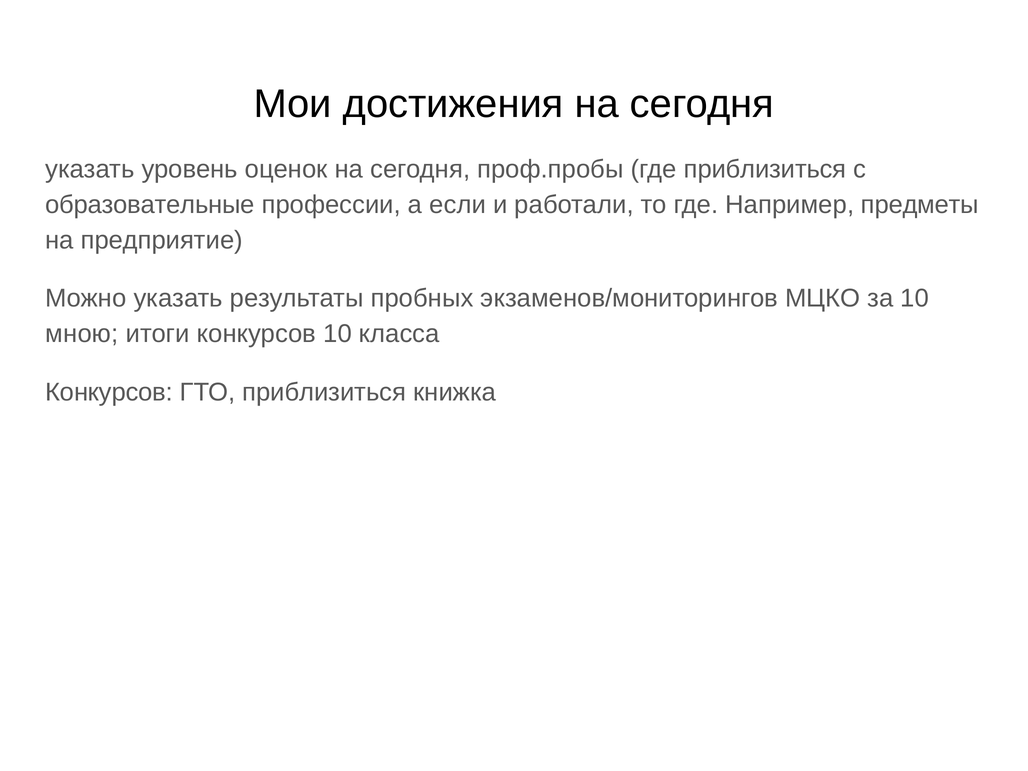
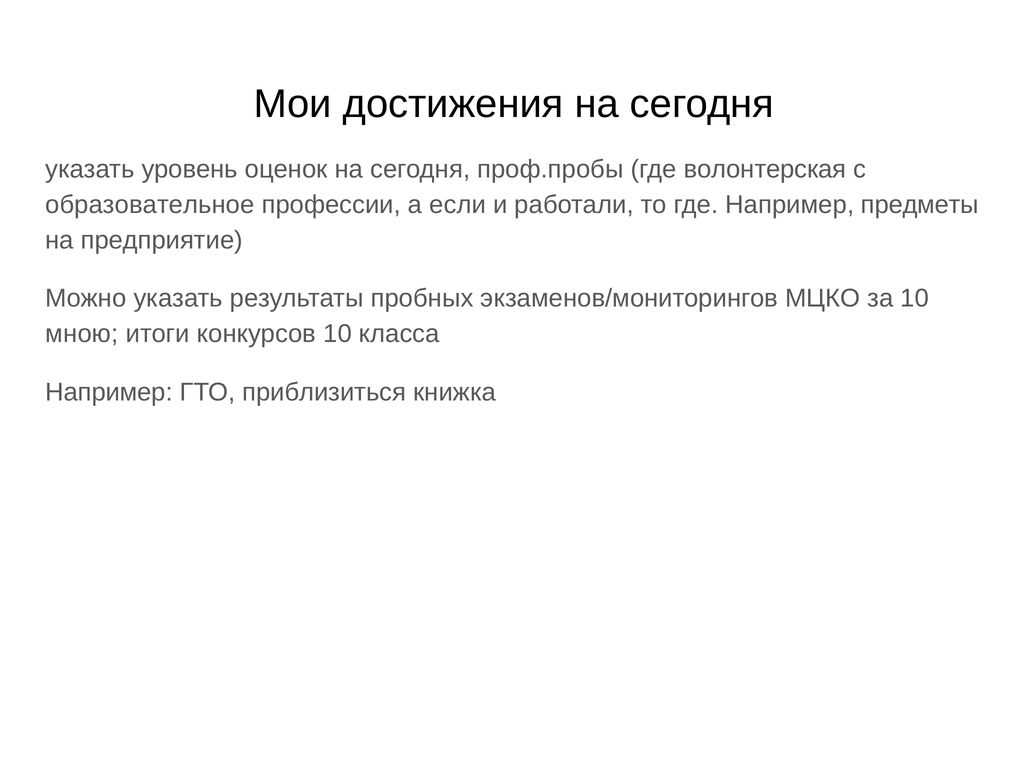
где приблизиться: приблизиться -> волонтерская (765, 169)
образовательные: образовательные -> образовательное (150, 205)
Конкурсов: Конкурсов -> Например (109, 392)
